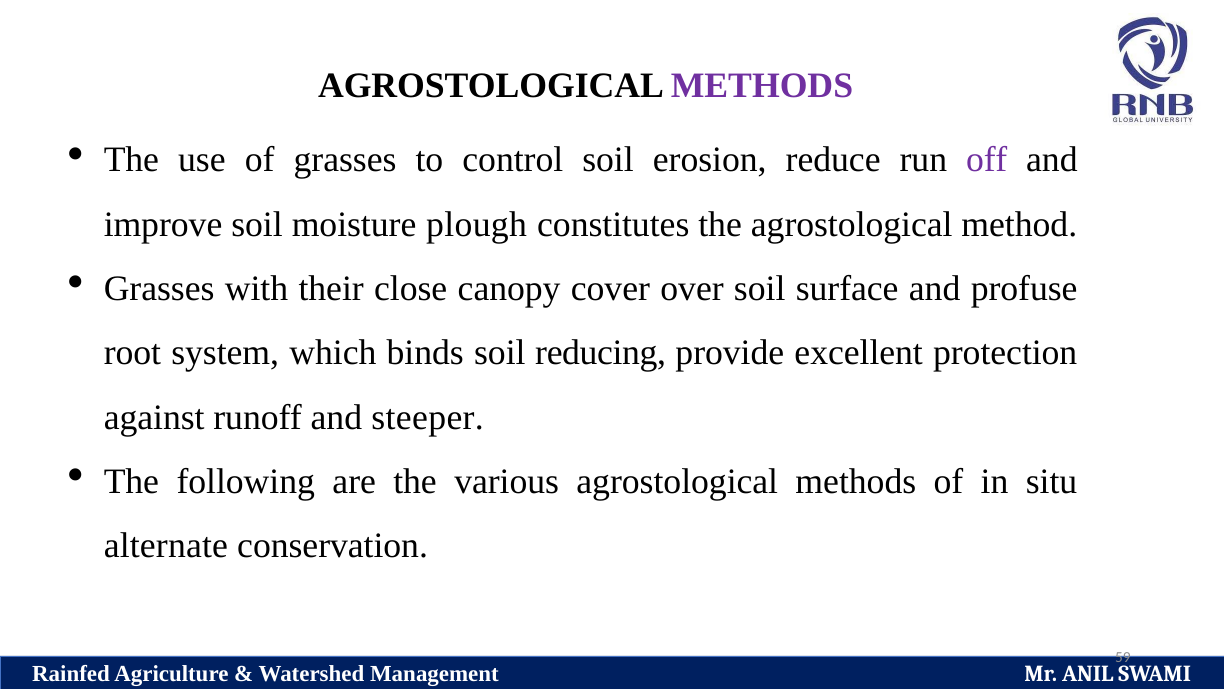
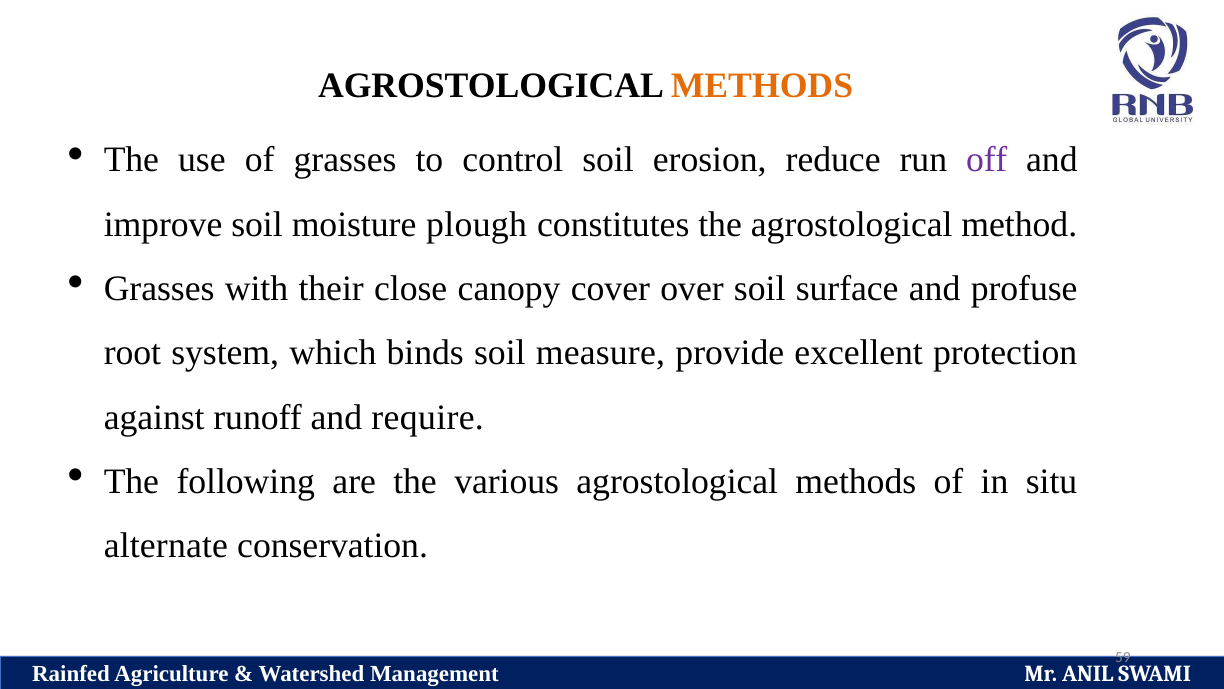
METHODS colour: purple -> orange (762, 85)
reducing: reducing -> measure (600, 353)
steeper: steeper -> require (428, 417)
